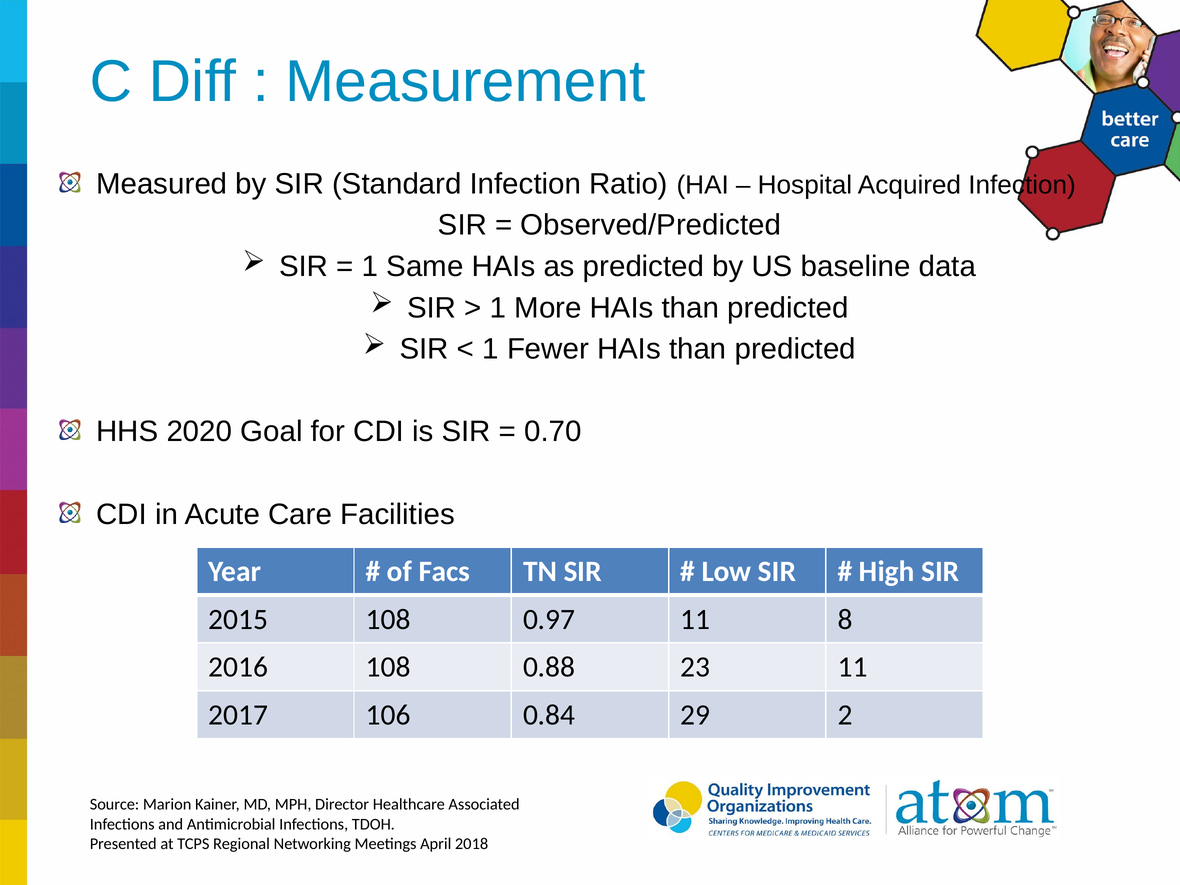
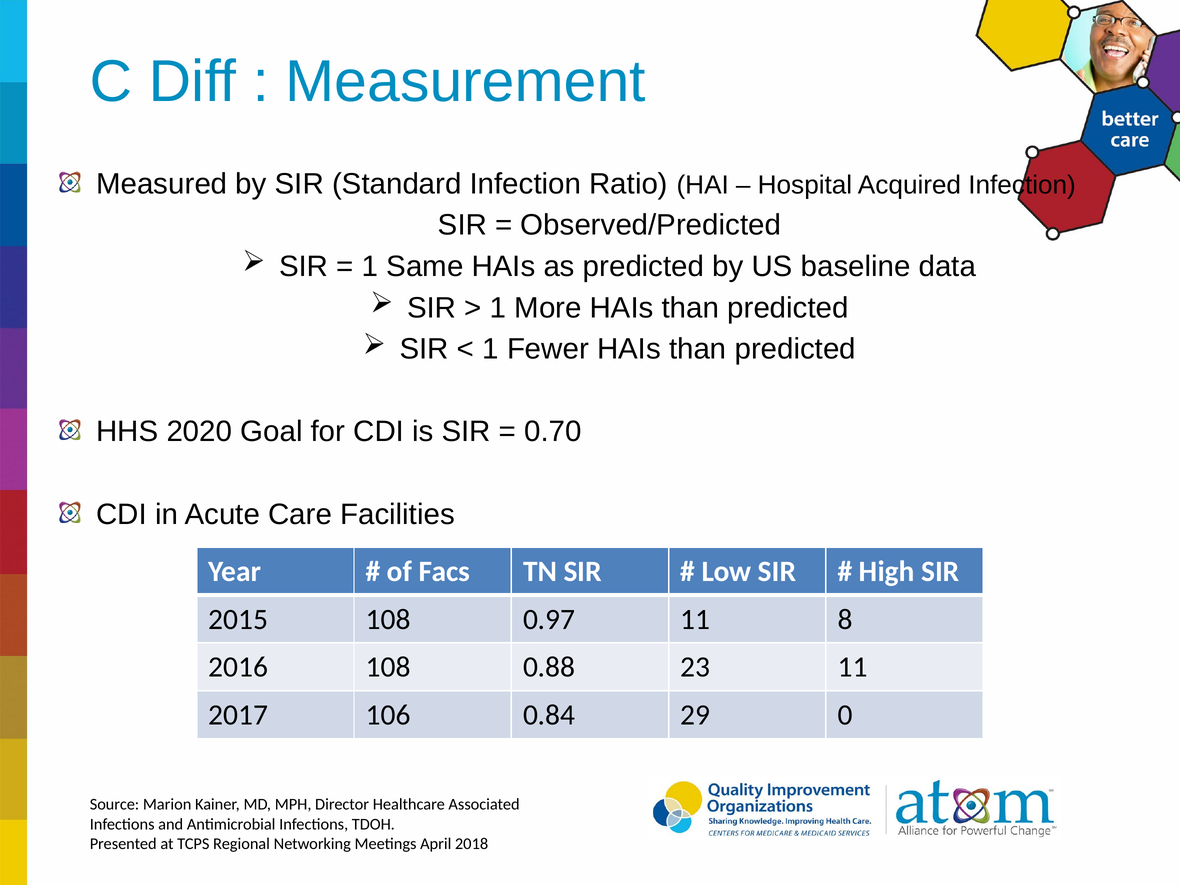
2: 2 -> 0 (845, 715)
